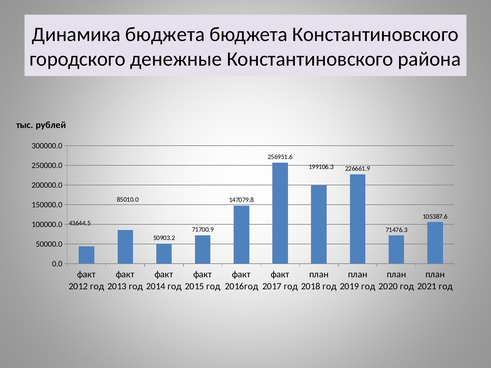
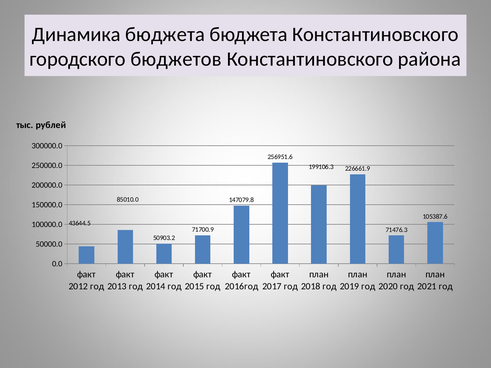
денежные: денежные -> бюджетов (176, 59)
